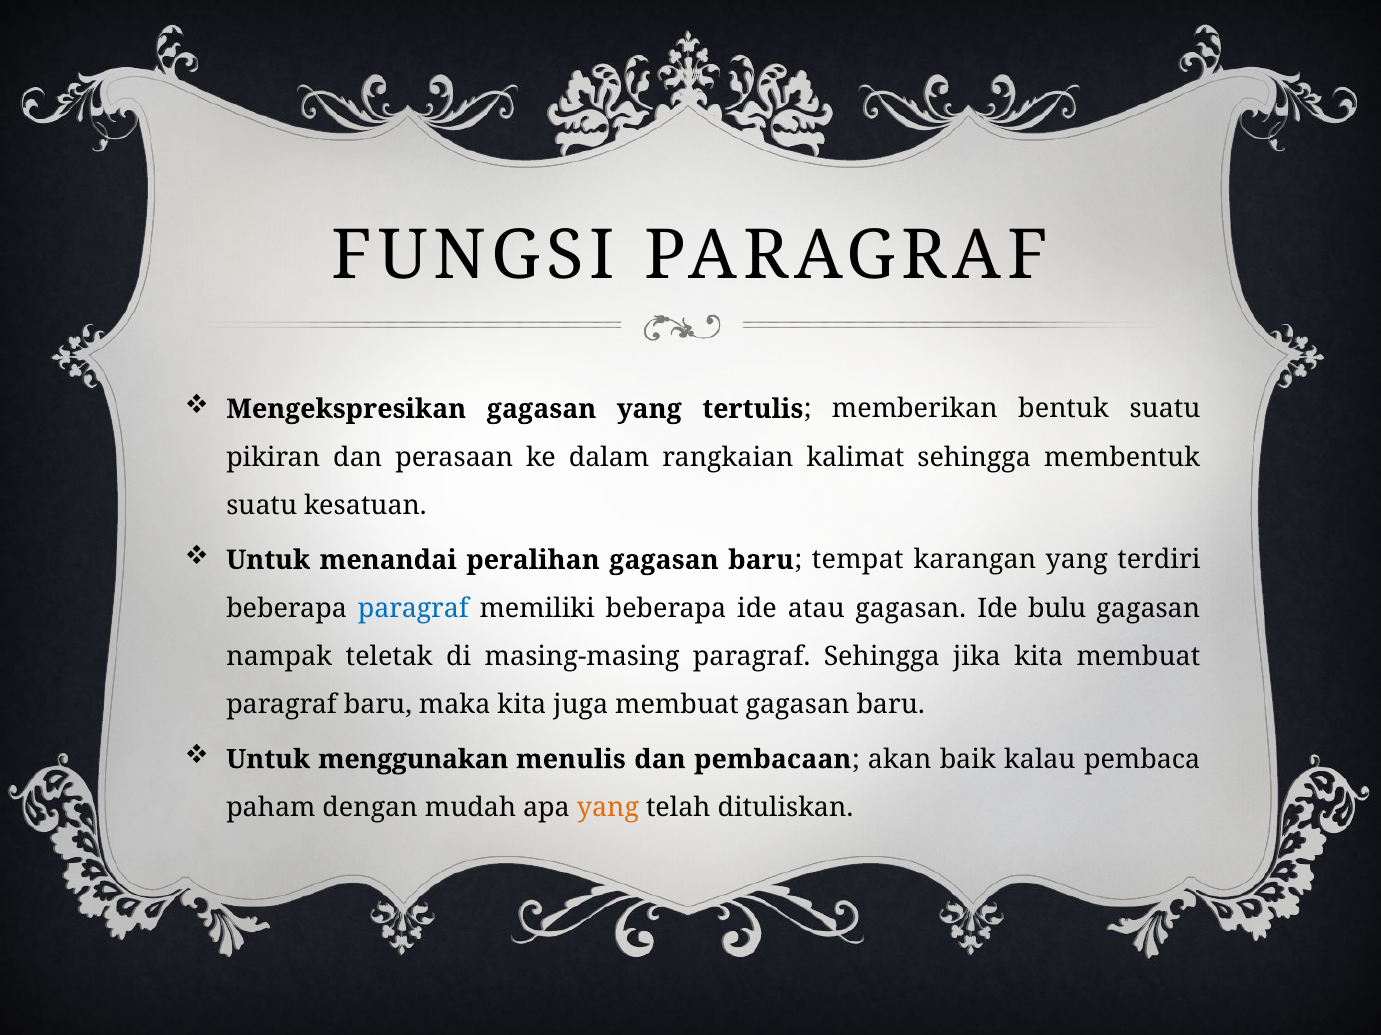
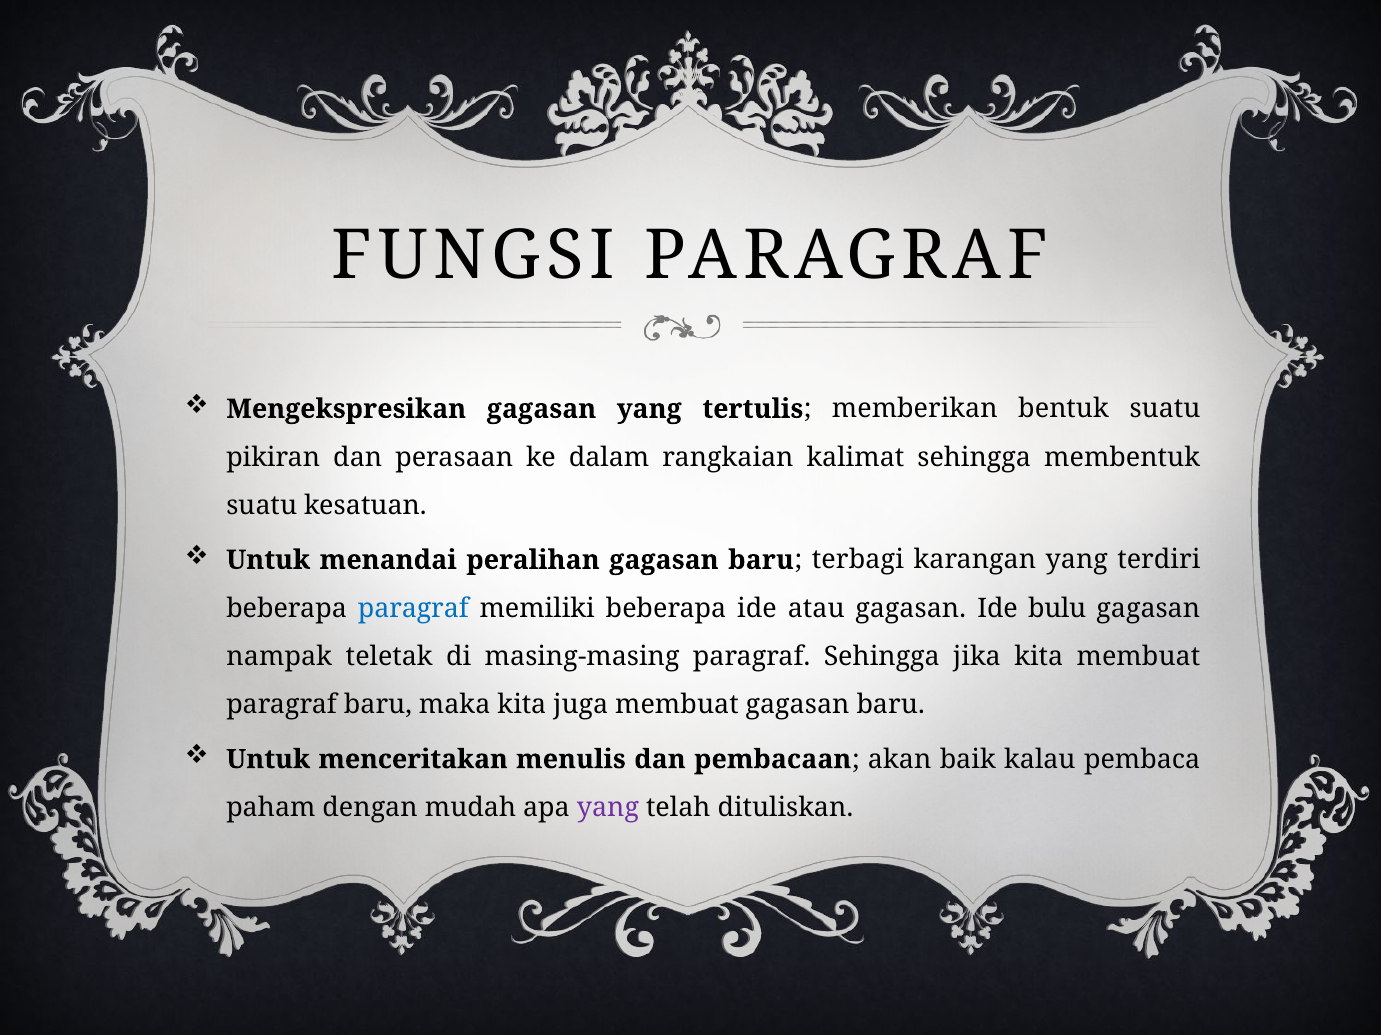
tempat: tempat -> terbagi (858, 560)
menggunakan: menggunakan -> menceritakan (413, 760)
yang colour: orange -> purple (608, 808)
